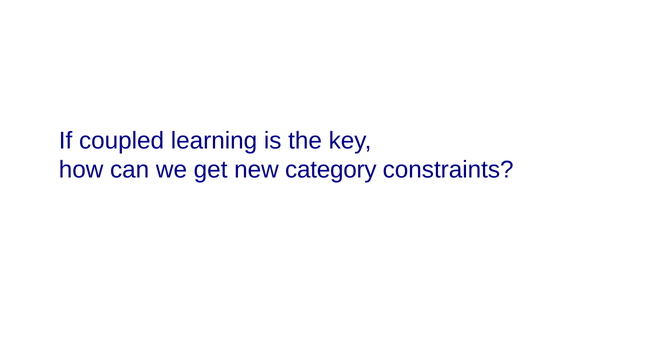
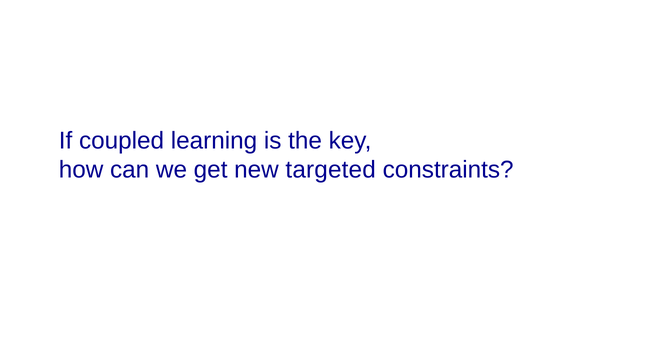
category: category -> targeted (331, 170)
